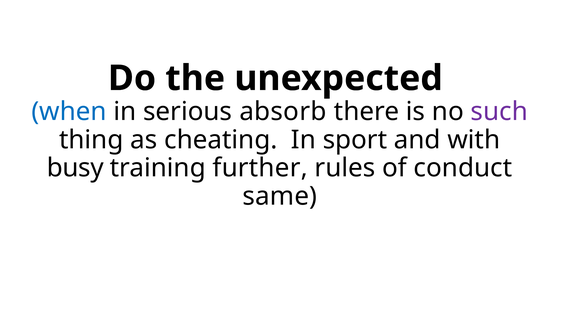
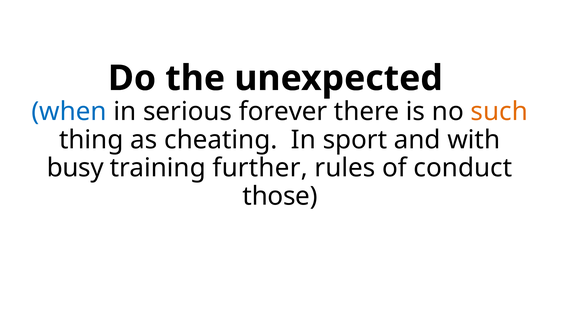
absorb: absorb -> forever (283, 112)
such colour: purple -> orange (499, 112)
same: same -> those (280, 196)
